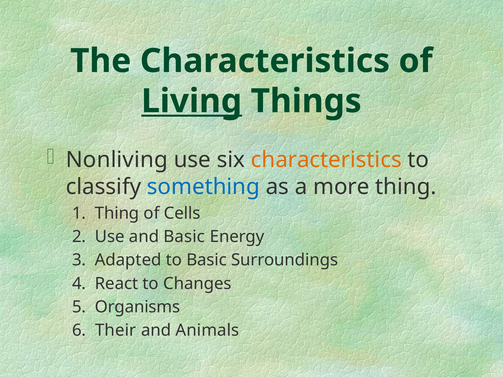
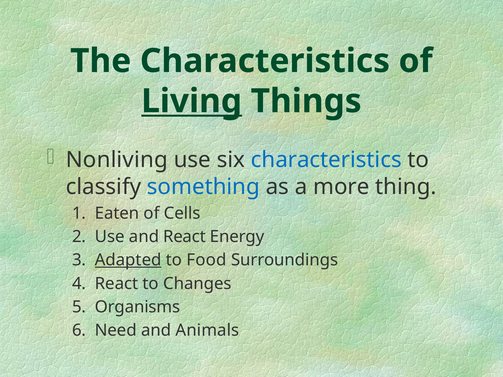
characteristics colour: orange -> blue (326, 160)
1 Thing: Thing -> Eaten (117, 213)
and Basic: Basic -> React (184, 237)
Adapted underline: none -> present (128, 260)
to Basic: Basic -> Food (206, 260)
Their: Their -> Need (116, 331)
